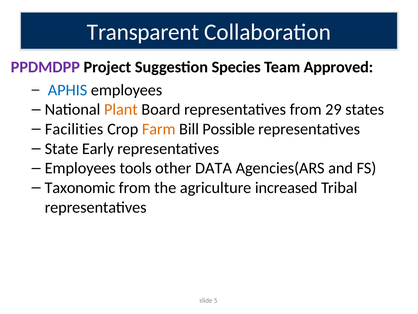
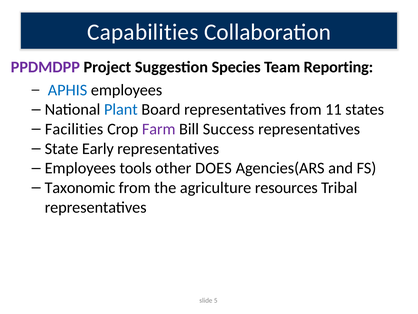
Transparent: Transparent -> Capabilities (143, 32)
Approved: Approved -> Reporting (338, 67)
Plant colour: orange -> blue (121, 109)
29: 29 -> 11 (333, 109)
Farm colour: orange -> purple (159, 129)
Possible: Possible -> Success (229, 129)
DATA: DATA -> DOES (213, 168)
increased: increased -> resources (286, 187)
